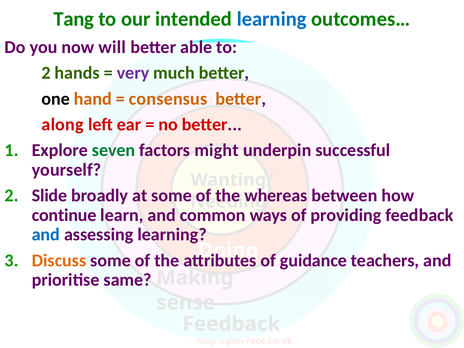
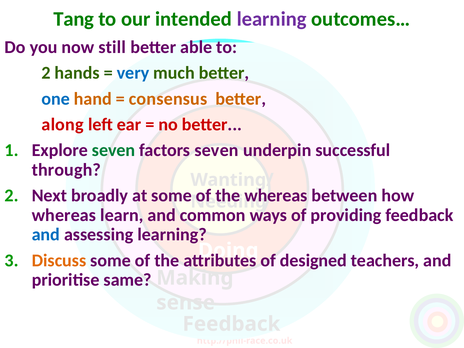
learning colour: blue -> purple (272, 19)
will: will -> still (112, 47)
very colour: purple -> blue (133, 73)
one colour: black -> blue (56, 99)
factors might: might -> seven (217, 150)
yourself: yourself -> through (66, 170)
Slide: Slide -> Next (49, 196)
continue: continue -> whereas (64, 215)
guidance: guidance -> designed (313, 260)
